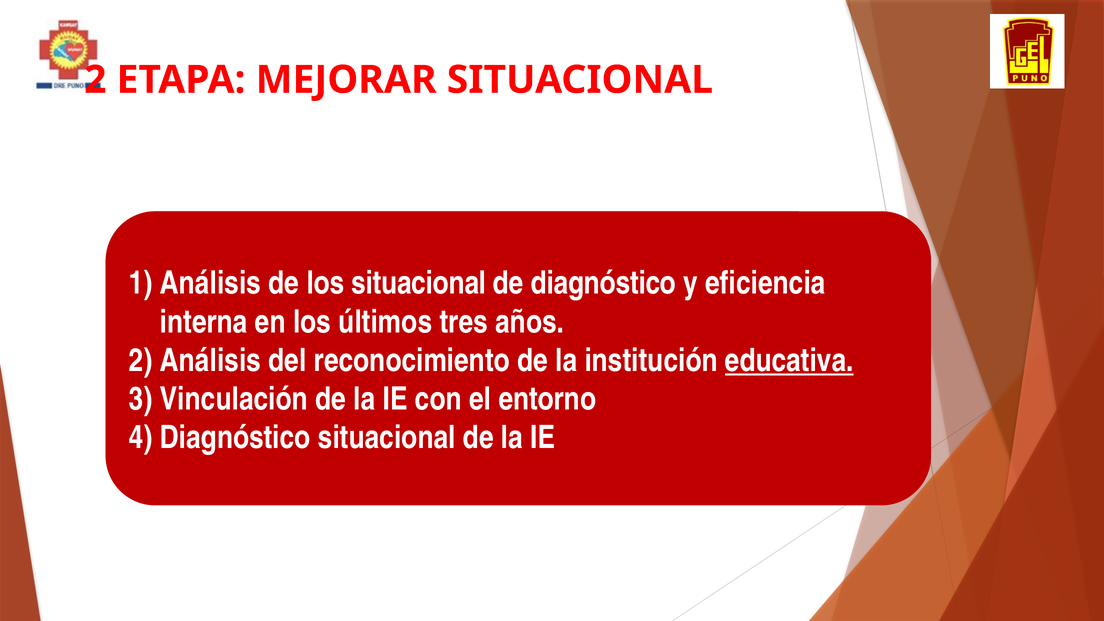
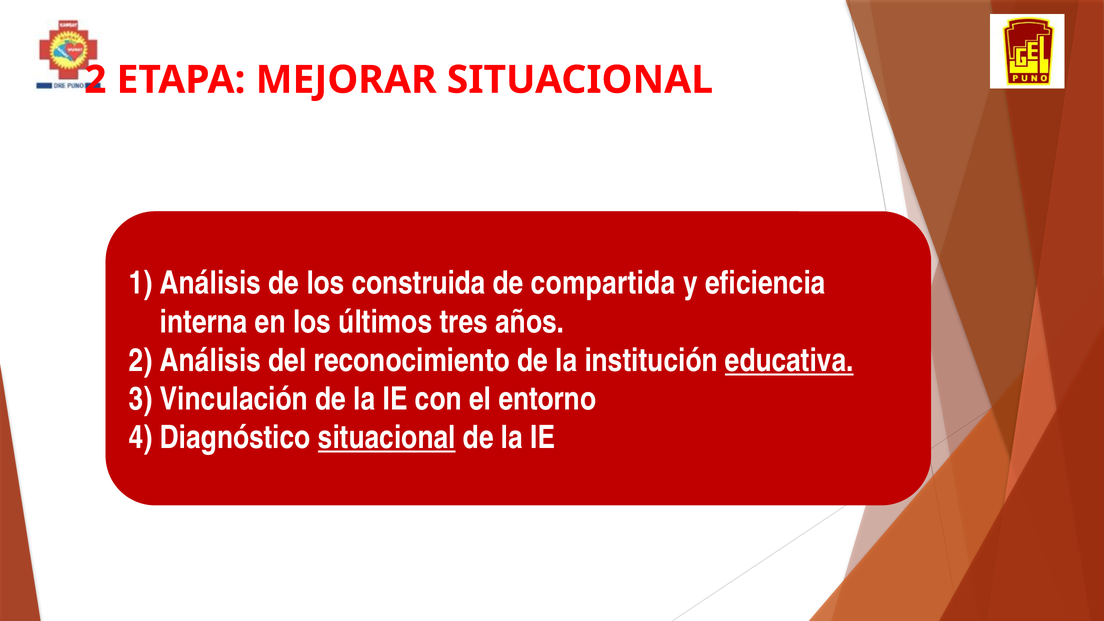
los situacional: situacional -> construida (419, 283)
diagnóstico: diagnóstico -> compartida (603, 283)
situacional underline: none -> present (387, 438)
